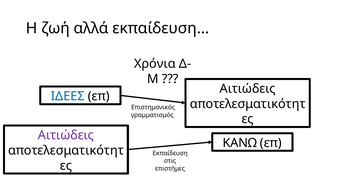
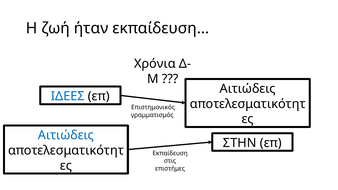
αλλά: αλλά -> ήταν (91, 28)
Αιτιώδεις colour: purple -> blue (66, 135)
ΚΑΝΩ: ΚΑΝΩ -> ΣΤΗΝ (240, 143)
